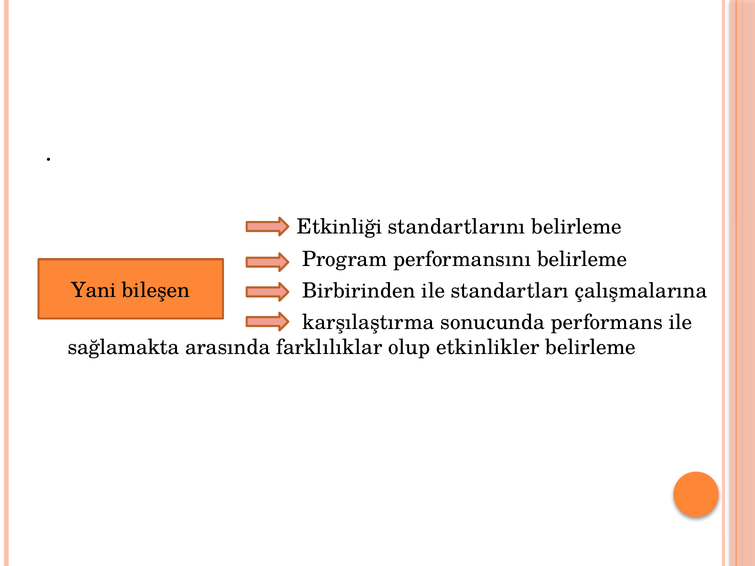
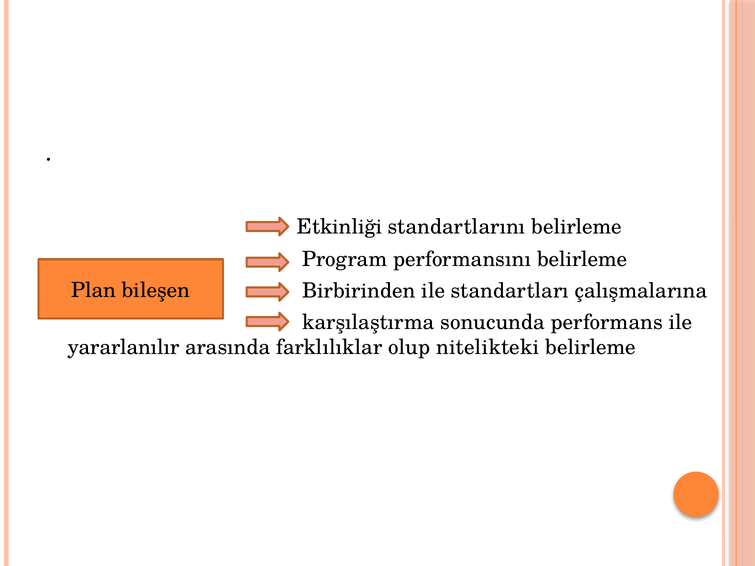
Yani: Yani -> Plan (94, 290)
sağlamakta: sağlamakta -> yararlanılır (124, 348)
etkinlikler: etkinlikler -> nitelikteki (488, 348)
